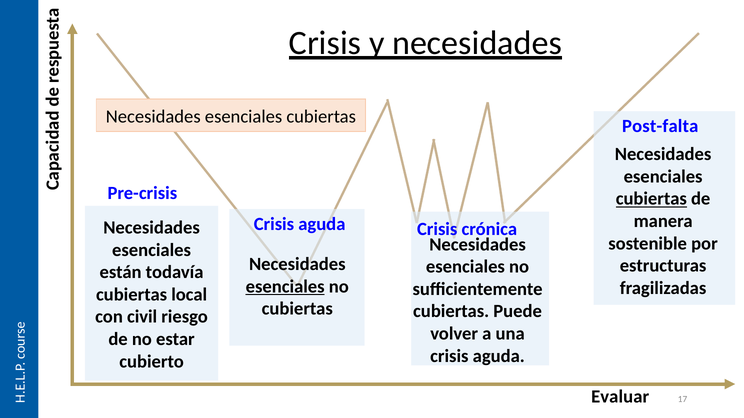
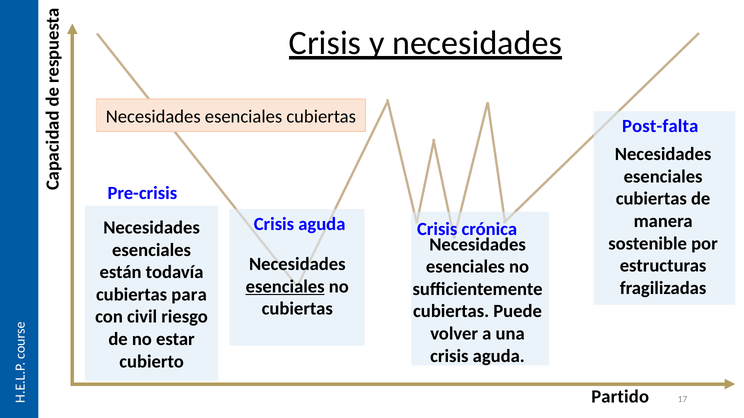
cubiertas underline: present -> none (651, 199)
local: local -> para (189, 295)
Evaluar: Evaluar -> Partido (620, 397)
